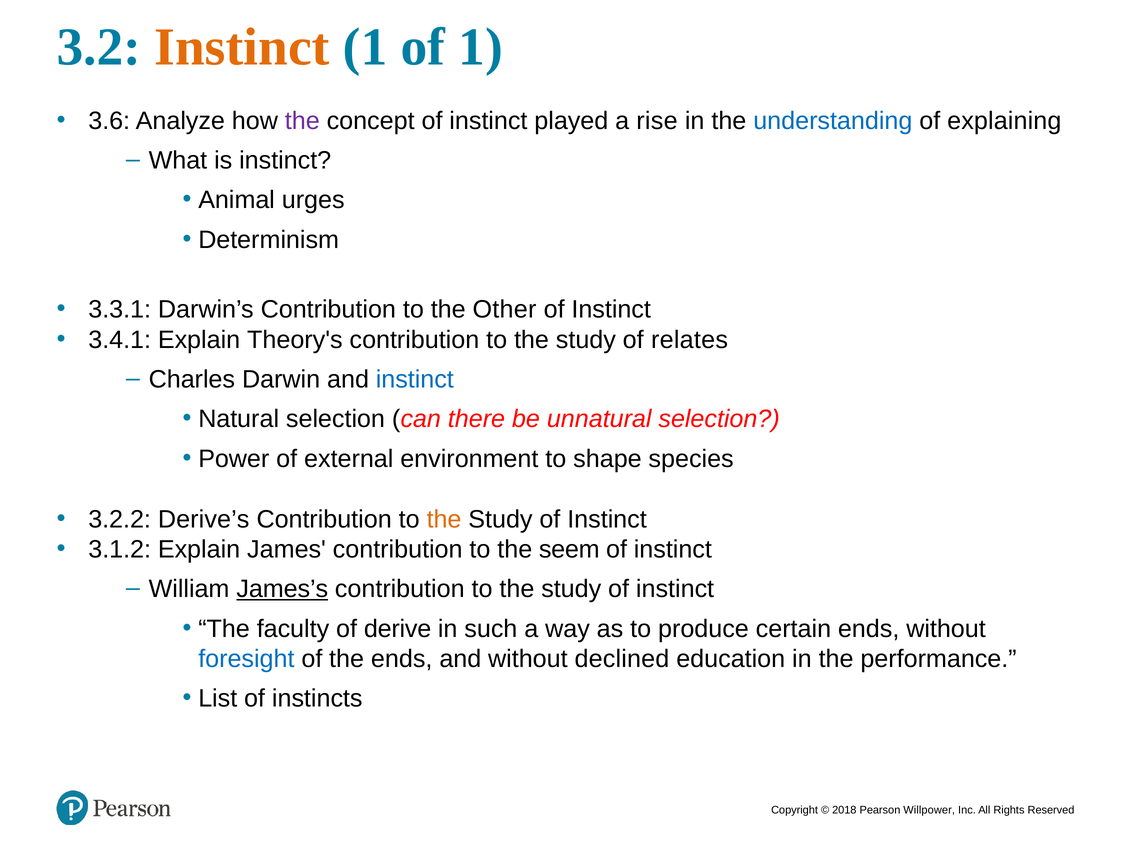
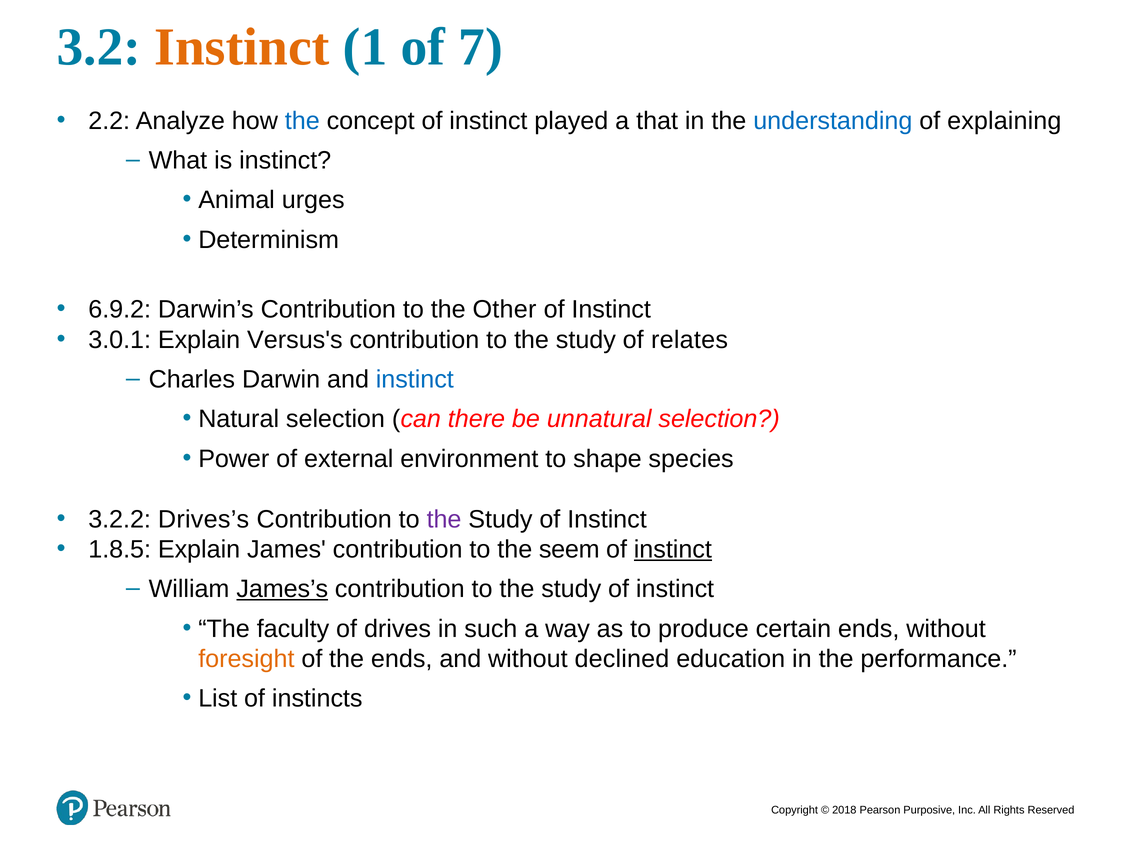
of 1: 1 -> 7 (481, 47)
3.6: 3.6 -> 2.2 (109, 121)
the colour: purple -> blue (302, 121)
rise: rise -> that (657, 121)
3.3.1: 3.3.1 -> 6.9.2 (120, 310)
3.4.1: 3.4.1 -> 3.0.1 (120, 340)
Theory's: Theory's -> Versus's (295, 340)
Derive’s: Derive’s -> Drives’s (204, 519)
the colour: orange -> purple (444, 519)
3.1.2: 3.1.2 -> 1.8.5 (120, 549)
instinct underline: none -> present (673, 549)
derive: derive -> drives (398, 629)
foresight colour: blue -> orange (246, 659)
Willpower: Willpower -> Purposive (929, 810)
